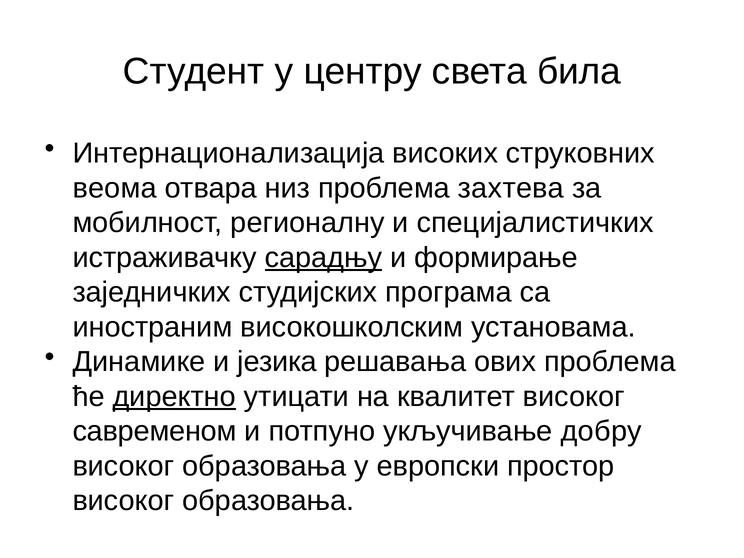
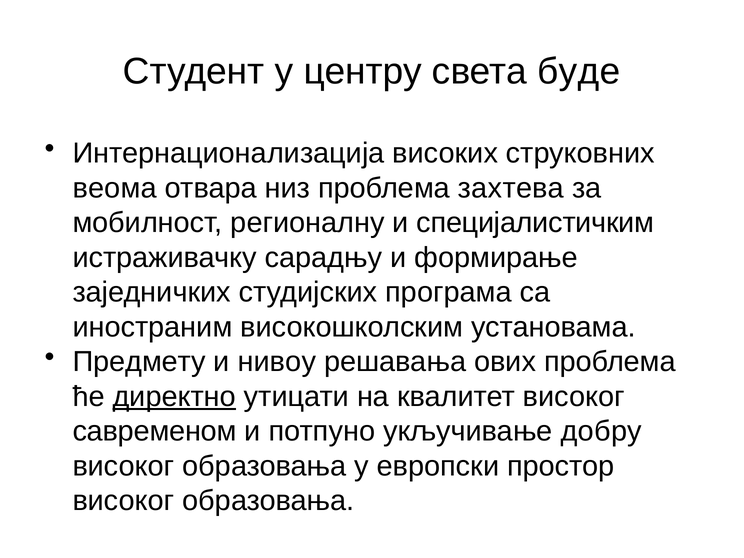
била: била -> буде (579, 71)
специјалистичких: специјалистичких -> специјалистичким (535, 223)
сарадњу underline: present -> none (324, 258)
Динамике: Динамике -> Предмету (139, 362)
језика: језика -> нивоу (277, 362)
